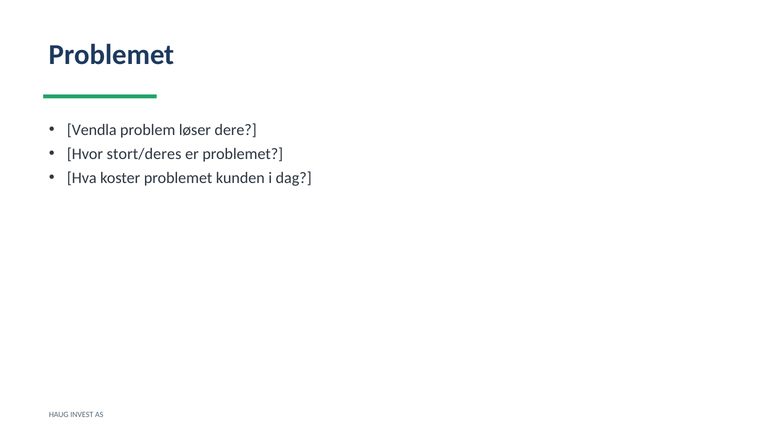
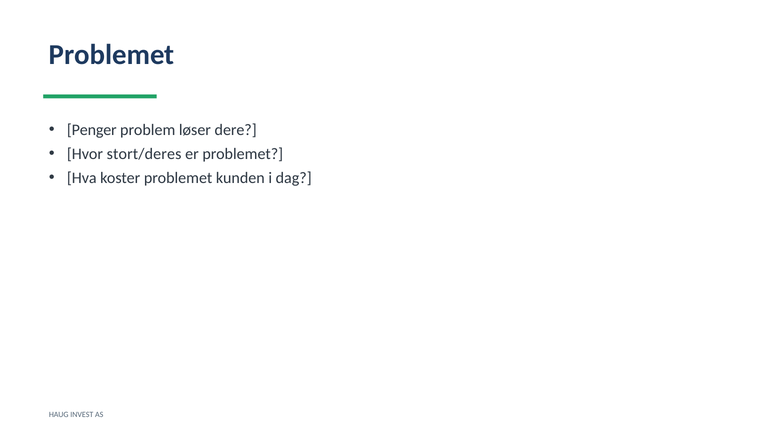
Vendla: Vendla -> Penger (92, 130)
